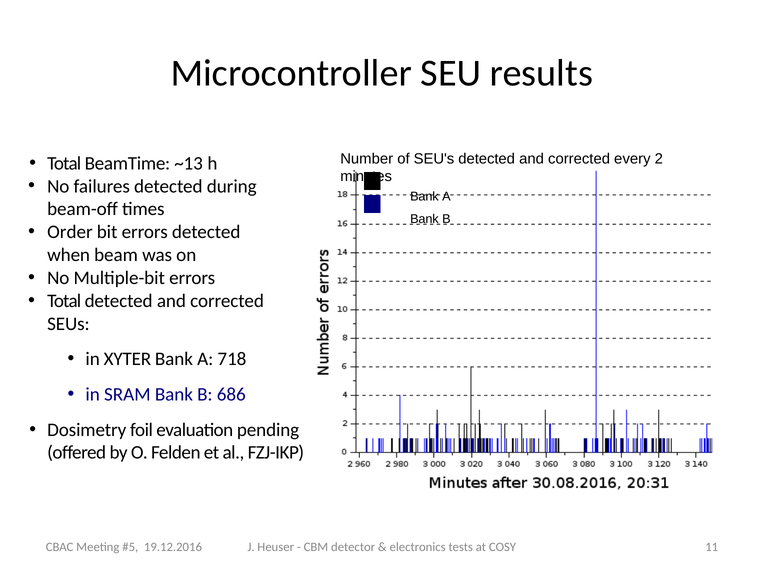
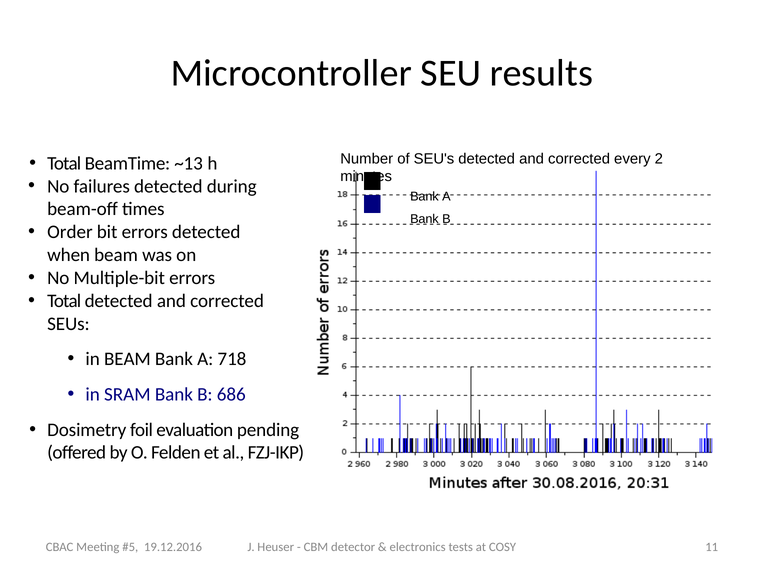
in XYTER: XYTER -> BEAM (127, 359)
